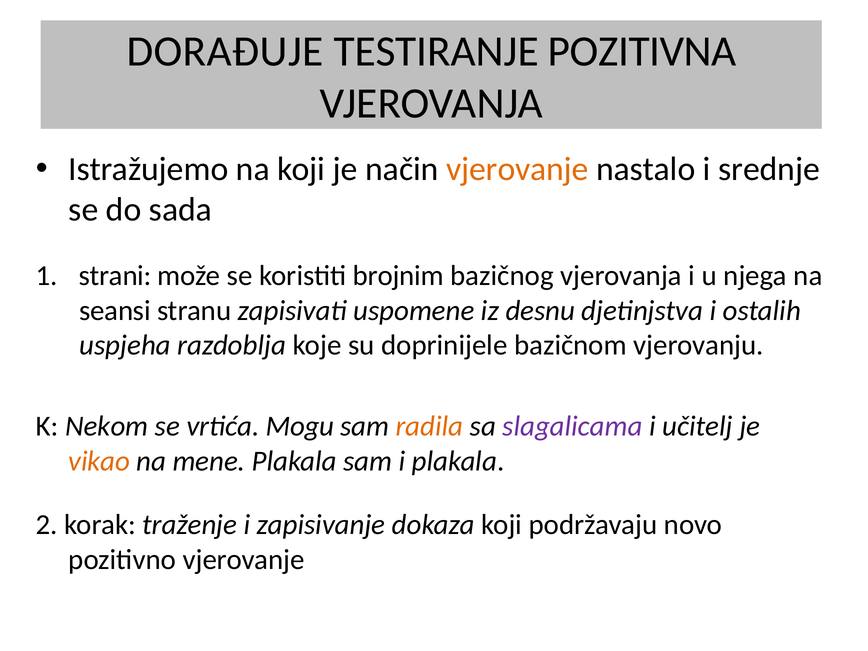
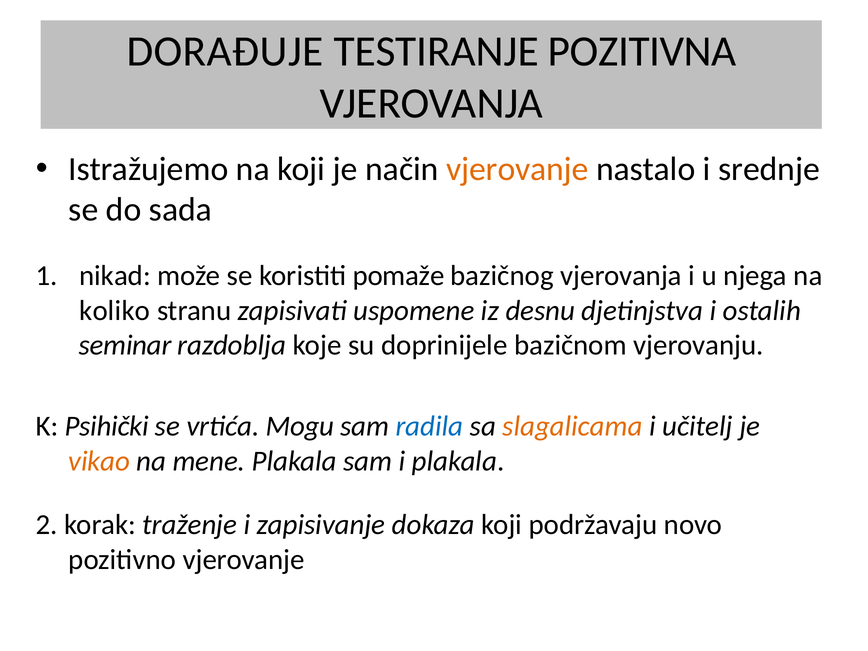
strani: strani -> nikad (115, 276)
brojnim: brojnim -> pomaže (398, 276)
seansi: seansi -> koliko (115, 311)
uspjeha: uspjeha -> seminar (125, 345)
Nekom: Nekom -> Psihički (107, 426)
radila colour: orange -> blue (429, 426)
slagalicama colour: purple -> orange (572, 426)
